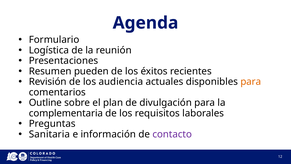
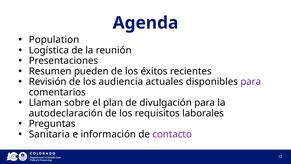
Formulario: Formulario -> Population (54, 40)
para colour: orange -> purple (251, 82)
Outline: Outline -> Llaman (45, 103)
complementaria: complementaria -> autodeclaración (66, 113)
